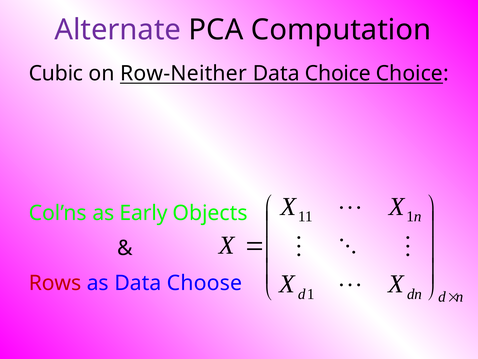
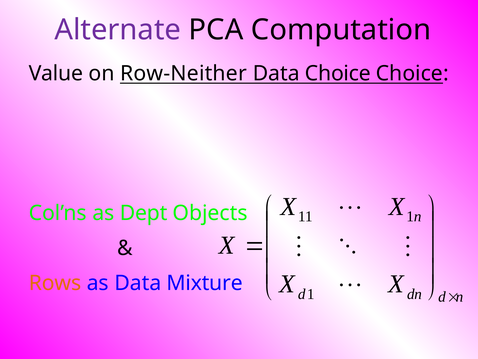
Cubic: Cubic -> Value (56, 74)
Early: Early -> Dept (144, 213)
Rows colour: red -> orange (55, 283)
Choose: Choose -> Mixture (205, 283)
